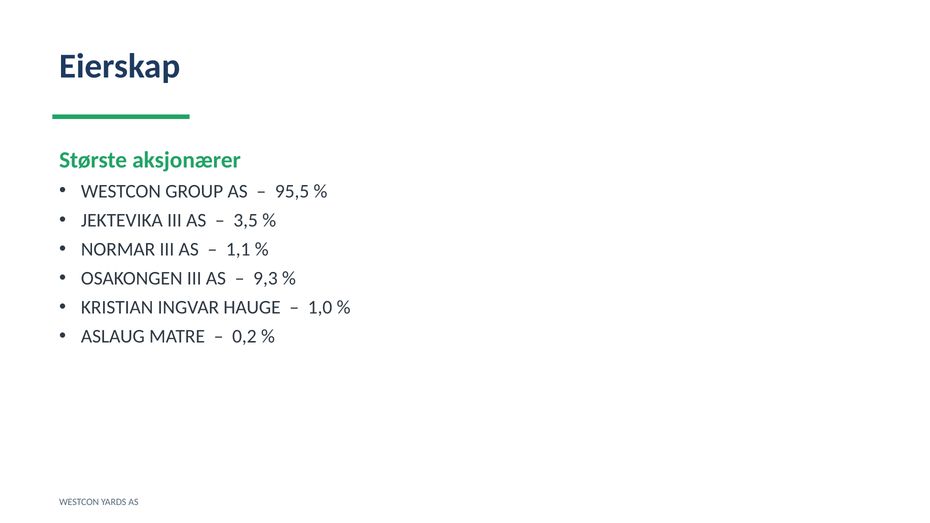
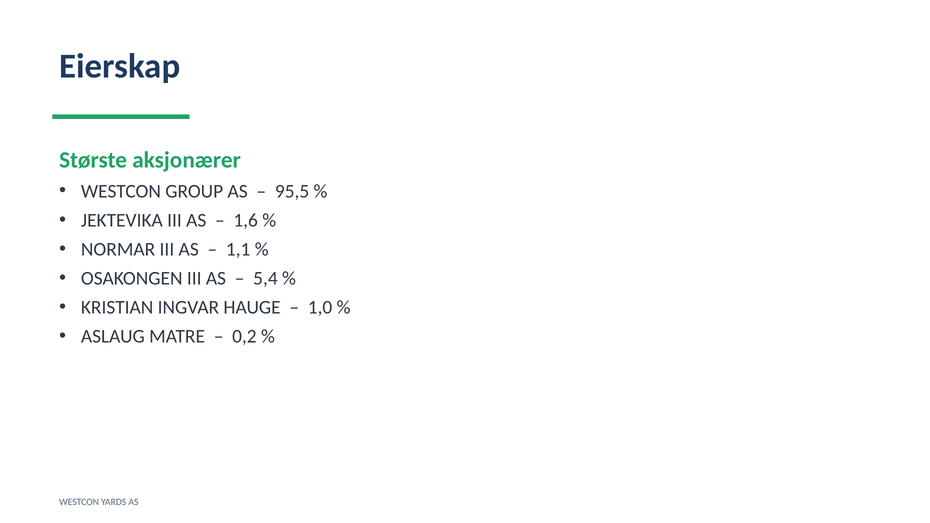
3,5: 3,5 -> 1,6 (246, 220)
9,3: 9,3 -> 5,4 (265, 278)
